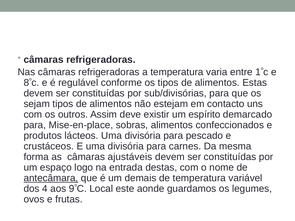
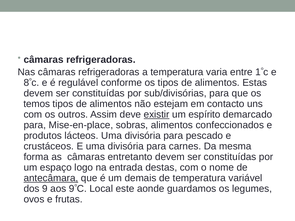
sejam: sejam -> temos (37, 104)
existir underline: none -> present (157, 115)
ajustáveis: ajustáveis -> entretanto (130, 157)
dos 4: 4 -> 9 (45, 189)
